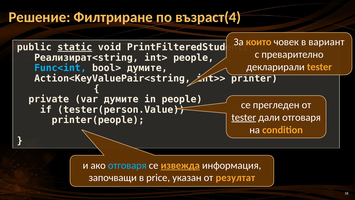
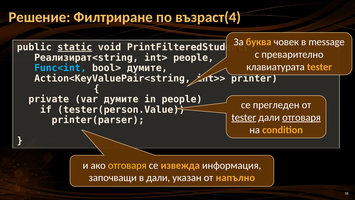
които: които -> буква (259, 42)
вариант: вариант -> message (327, 42)
декларирали: декларирали -> клавиатурата (275, 67)
отговаря underline: none -> present (301, 117)
printer(people: printer(people -> printer(parser (98, 120)
отговаря colour: light blue -> yellow (127, 165)
извежда underline: present -> none (180, 165)
в price: price -> дали (158, 178)
резултат: резултат -> напълно (235, 178)
